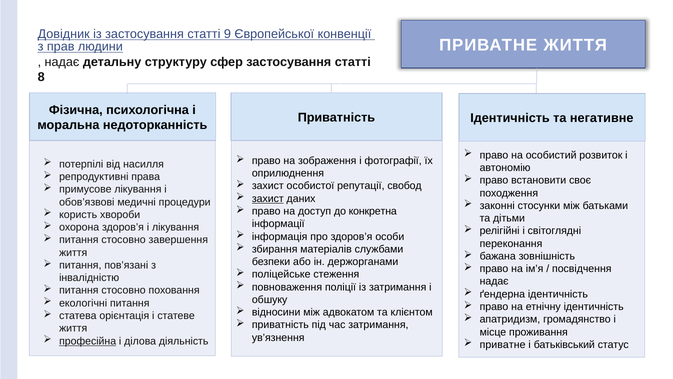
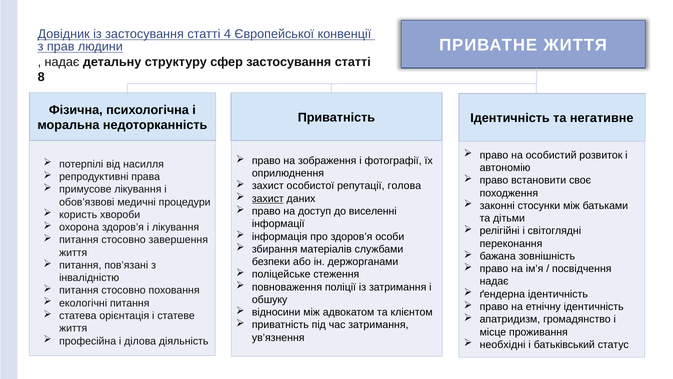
9: 9 -> 4 (227, 34)
свобод: свобод -> голова (404, 186)
конкретна: конкретна -> виселенні (373, 211)
професійна underline: present -> none (88, 341)
приватне: приватне -> необхідні (503, 344)
